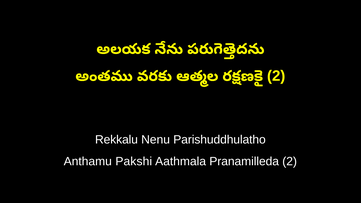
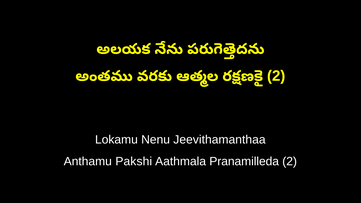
Rekkalu: Rekkalu -> Lokamu (116, 140)
Parishuddhulatho: Parishuddhulatho -> Jeevithamanthaa (219, 140)
